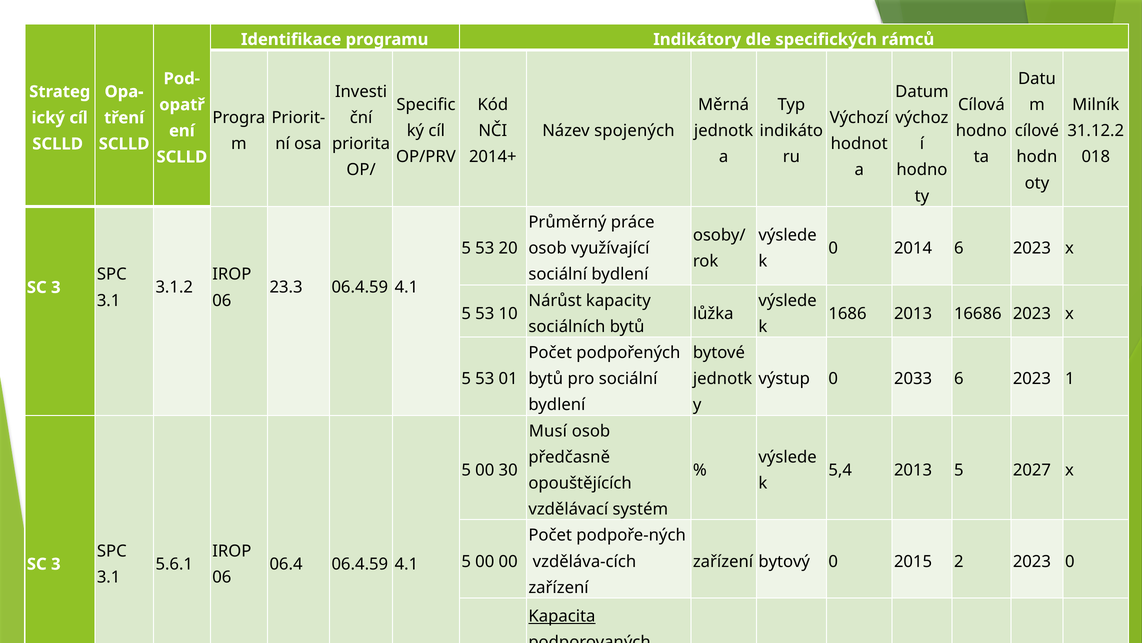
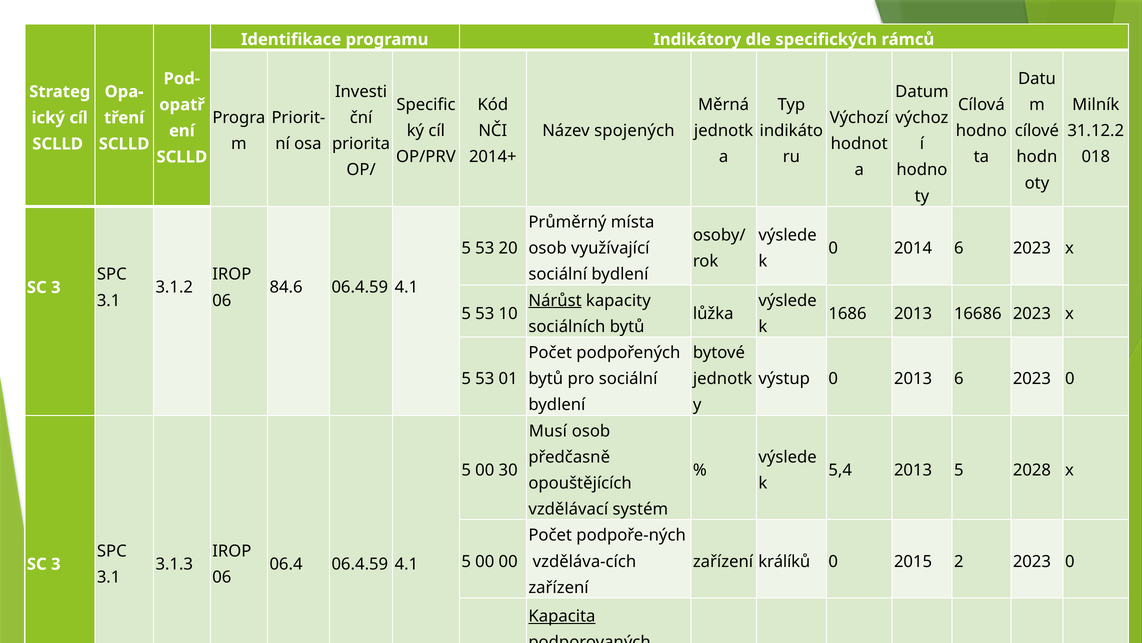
práce: práce -> místa (633, 222)
23.3: 23.3 -> 84.6 (286, 287)
Nárůst underline: none -> present (555, 300)
0 2033: 2033 -> 2013 (913, 378)
6 2023 1: 1 -> 0 (1070, 378)
2027: 2027 -> 2028 (1032, 470)
bytový: bytový -> králíků (784, 561)
5.6.1: 5.6.1 -> 3.1.3 (174, 564)
